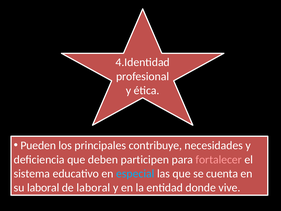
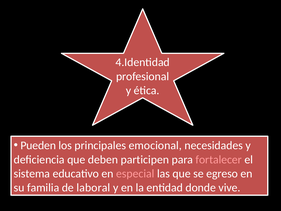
contribuye: contribuye -> emocional (155, 145)
especial colour: light blue -> pink (135, 173)
cuenta: cuenta -> egreso (222, 173)
su laboral: laboral -> familia (43, 187)
